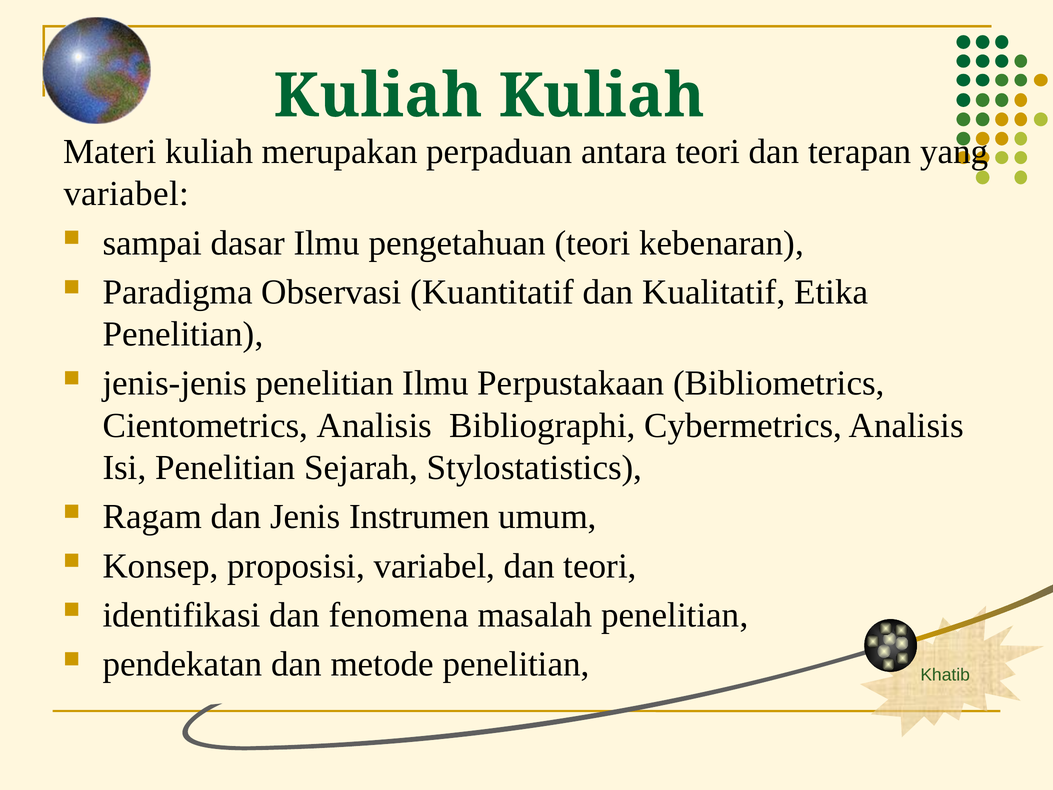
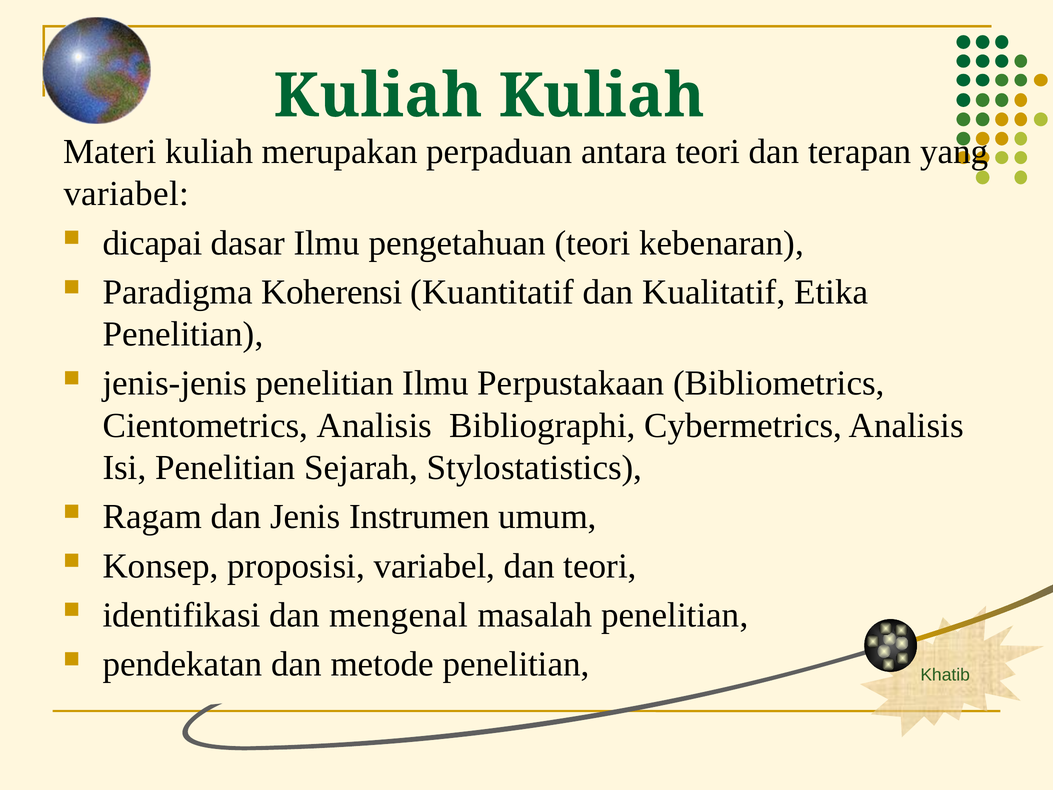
sampai: sampai -> dicapai (152, 243)
Observasi: Observasi -> Koherensi (332, 292)
fenomena: fenomena -> mengenal (399, 615)
